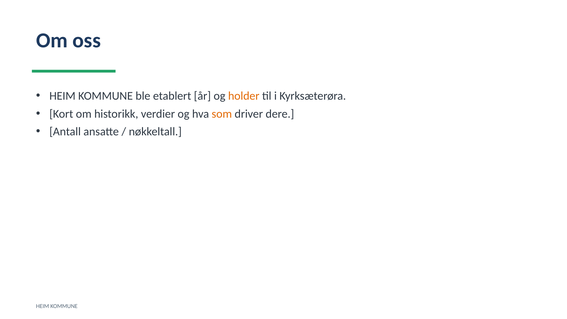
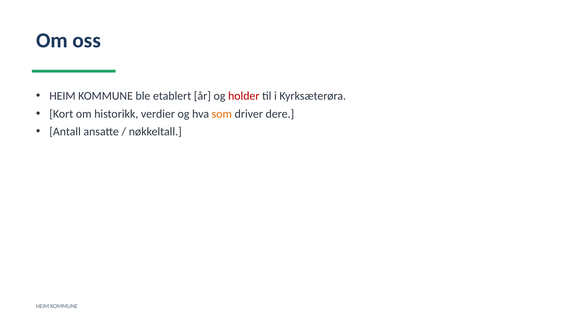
holder colour: orange -> red (244, 96)
